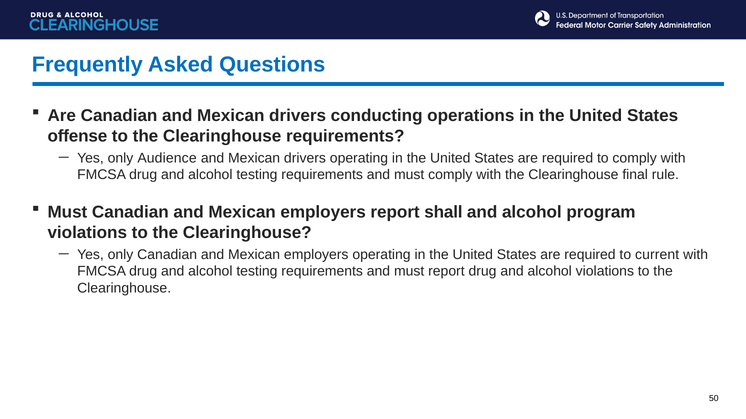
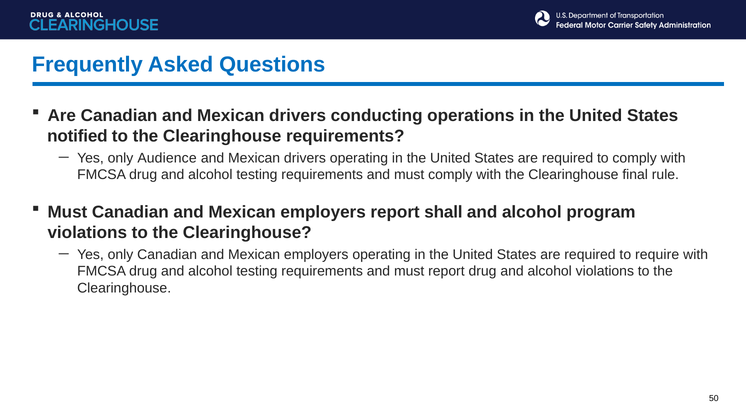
offense: offense -> notified (77, 136)
current: current -> require (657, 255)
